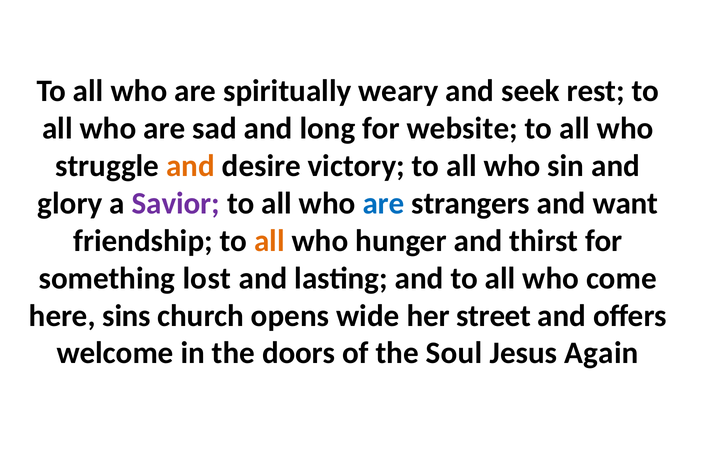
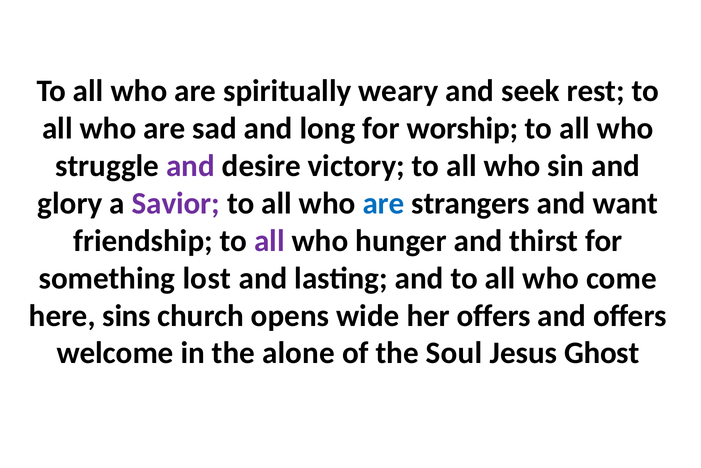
website: website -> worship (462, 128)
and colour: orange -> purple (191, 166)
all colour: orange -> purple (269, 241)
her street: street -> offers (494, 315)
doors: doors -> alone (298, 353)
Again: Again -> Ghost (602, 353)
